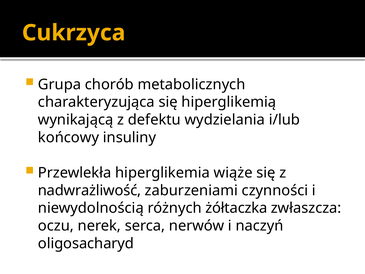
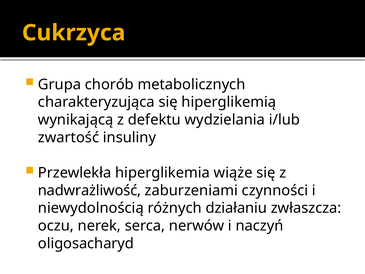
końcowy: końcowy -> zwartość (69, 137)
żółtaczka: żółtaczka -> działaniu (236, 208)
